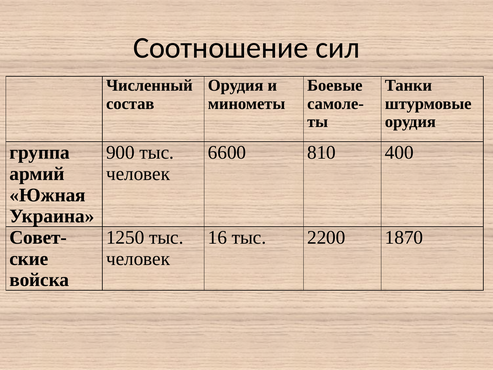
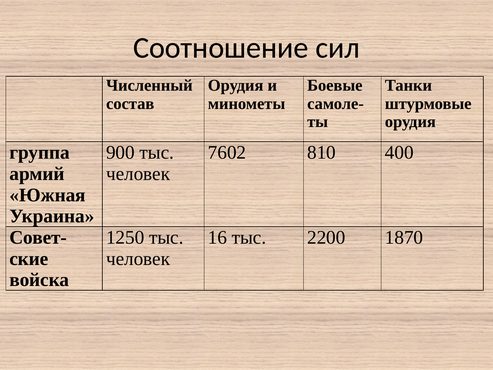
6600: 6600 -> 7602 (227, 152)
